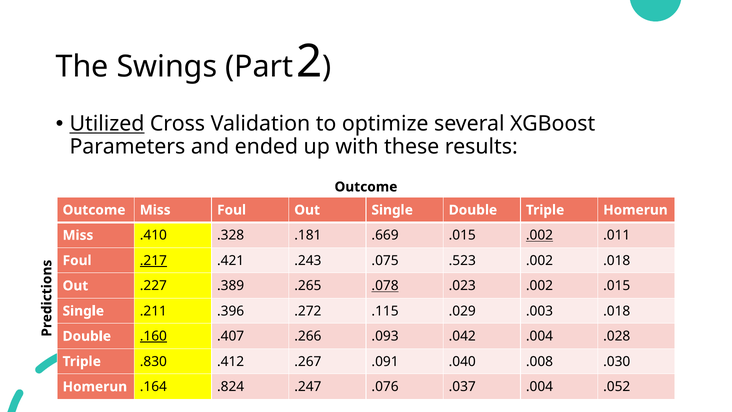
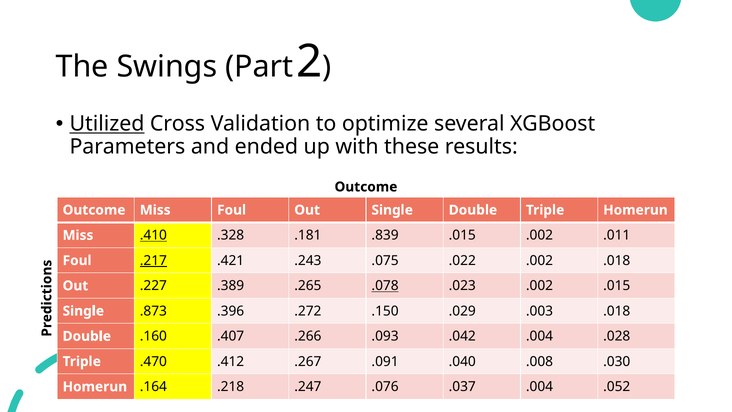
.410 underline: none -> present (153, 235)
.669: .669 -> .839 (385, 235)
.002 underline: present -> none (540, 235)
.523: .523 -> .022 (462, 260)
.211: .211 -> .873 (153, 311)
.115: .115 -> .150 (385, 311)
.160 underline: present -> none (153, 336)
.830: .830 -> .470 (153, 361)
.824: .824 -> .218 (231, 386)
